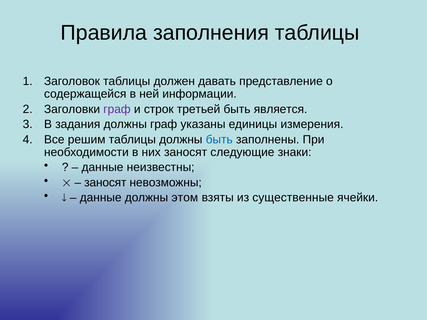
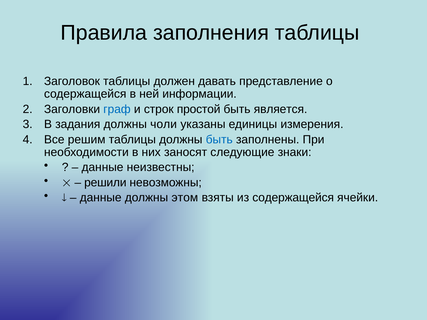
граф colour: purple -> blue (117, 109)
третьей: третьей -> простой (199, 109)
должны граф: граф -> чоли (164, 124)
заносят: заносят -> решили (105, 183)
из существенные: существенные -> содержащейся (293, 198)
